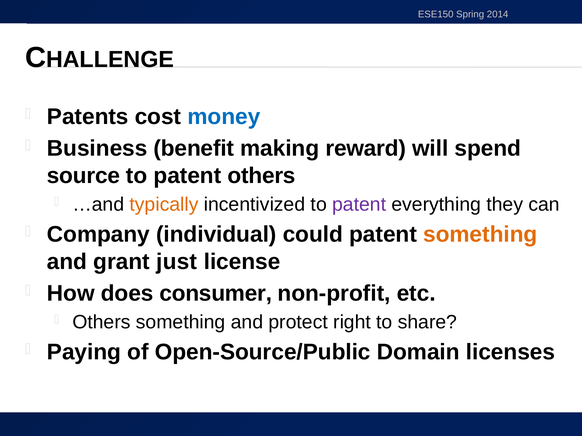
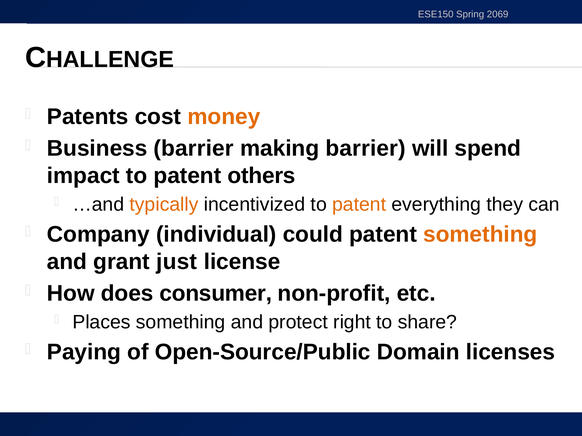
2014: 2014 -> 2069 (498, 14)
money colour: blue -> orange (224, 117)
Business benefit: benefit -> barrier (194, 149)
making reward: reward -> barrier (366, 149)
source: source -> impact (83, 176)
patent colour: purple -> orange (359, 205)
Others: Others -> Places (102, 322)
